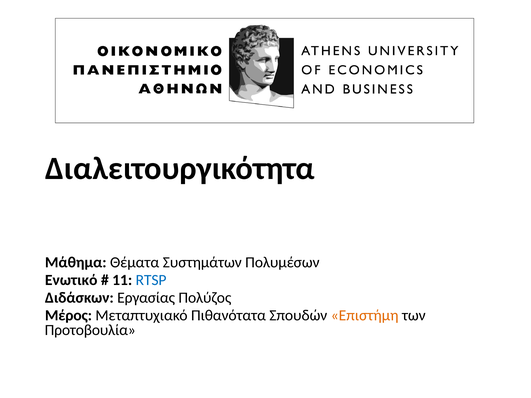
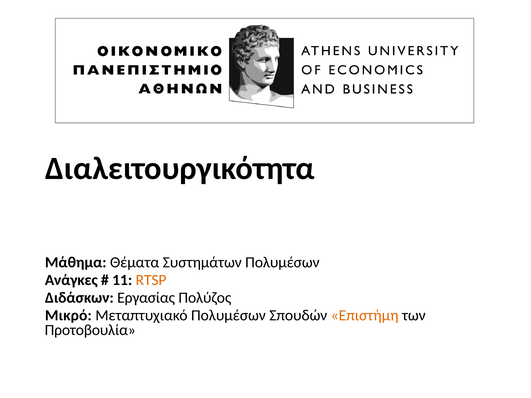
Ενωτικό: Ενωτικό -> Ανάγκες (71, 280)
RTSP colour: blue -> orange (151, 280)
Μέρος: Μέρος -> Μικρό (68, 315)
Μεταπτυχιακό Πιθανότατα: Πιθανότατα -> Πολυμέσων (228, 315)
